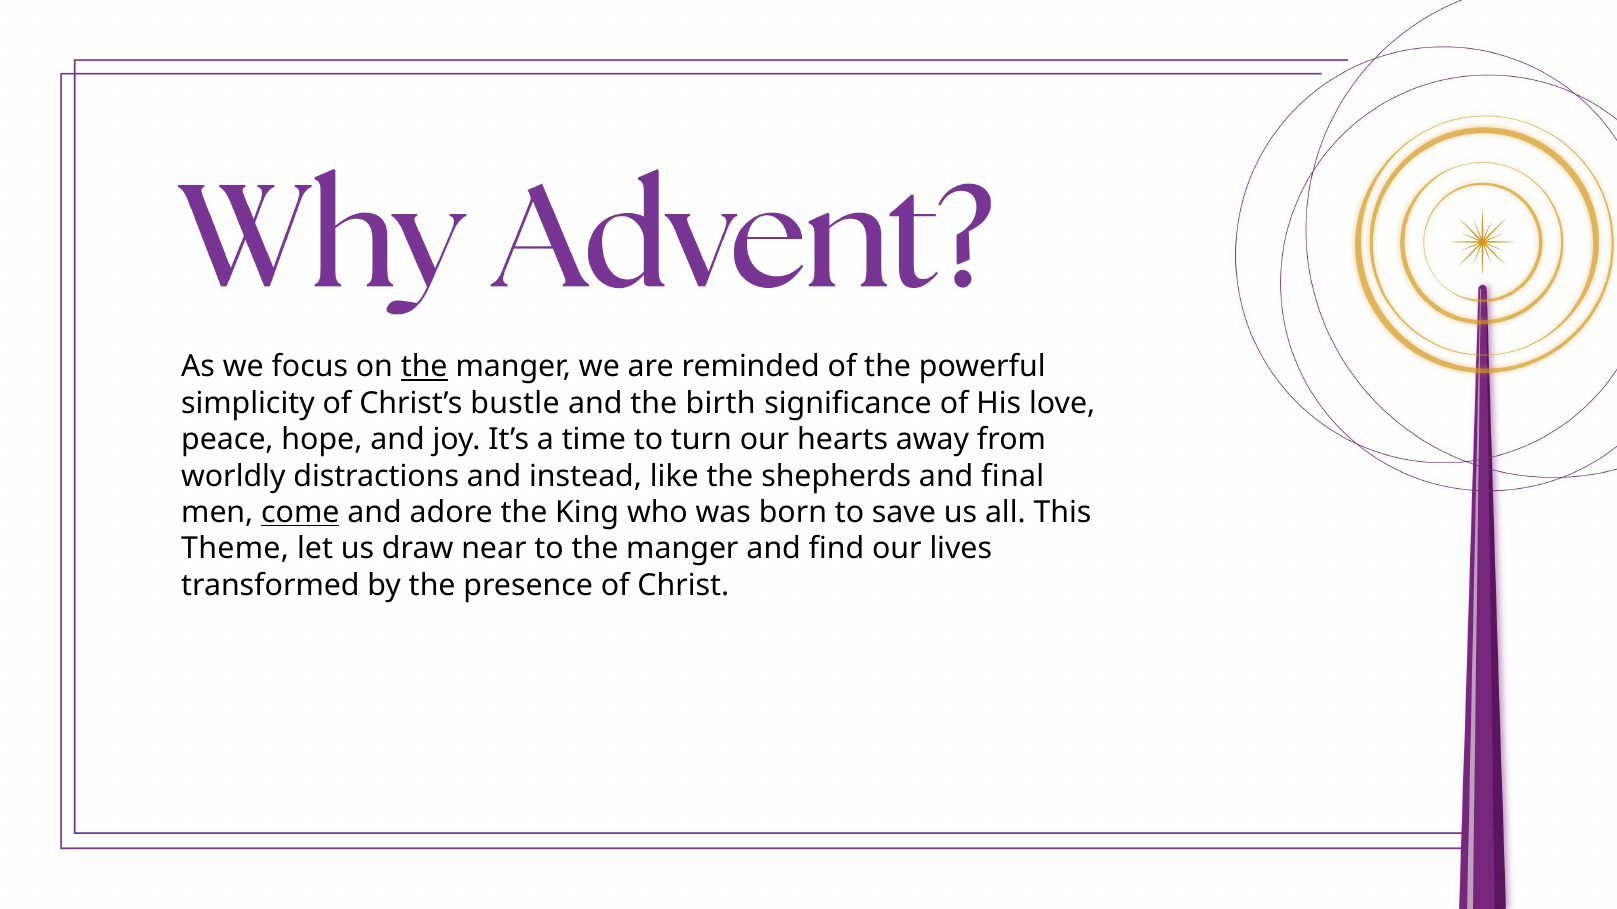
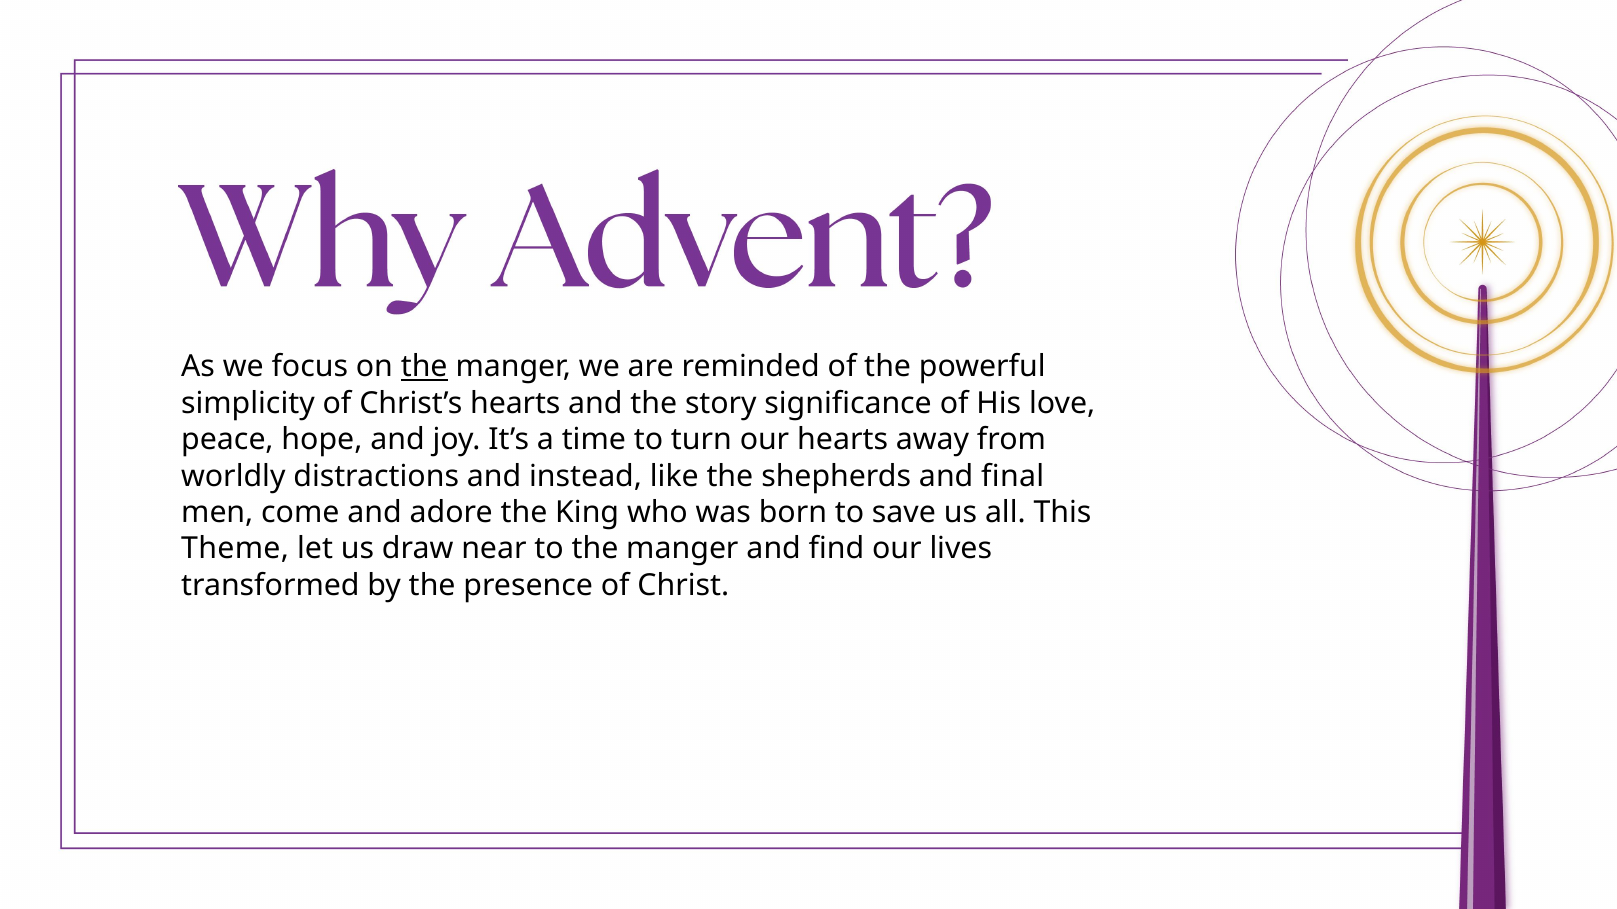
Christ’s bustle: bustle -> hearts (515, 404)
birth: birth -> story (721, 404)
come underline: present -> none (300, 513)
